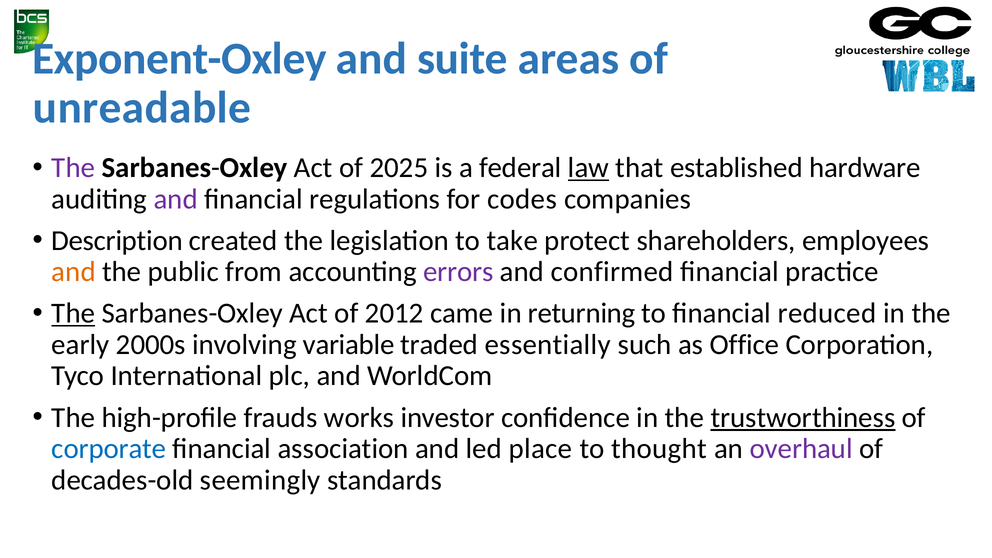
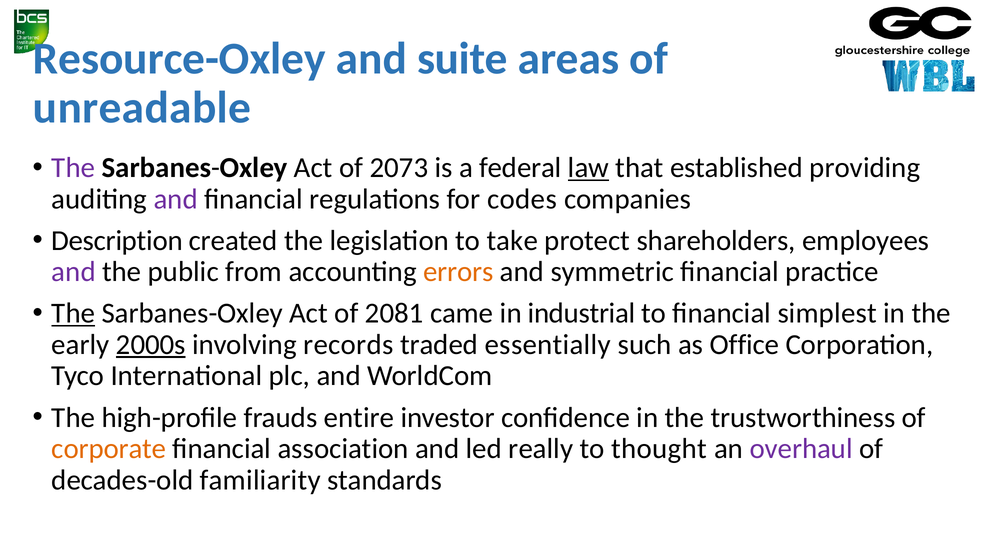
Exponent-Oxley: Exponent-Oxley -> Resource-Oxley (179, 59)
2025: 2025 -> 2073 (399, 168)
hardware: hardware -> providing (865, 168)
and colour: orange -> purple (74, 272)
errors colour: purple -> orange (458, 272)
confirmed: confirmed -> symmetric (612, 272)
2012: 2012 -> 2081 (394, 313)
returning: returning -> industrial (582, 313)
reduced: reduced -> simplest (827, 313)
2000s underline: none -> present (151, 345)
variable: variable -> records (348, 345)
works: works -> entire (359, 418)
trustworthiness underline: present -> none (803, 418)
corporate colour: blue -> orange (109, 449)
place: place -> really (541, 449)
seemingly: seemingly -> familiarity (260, 480)
